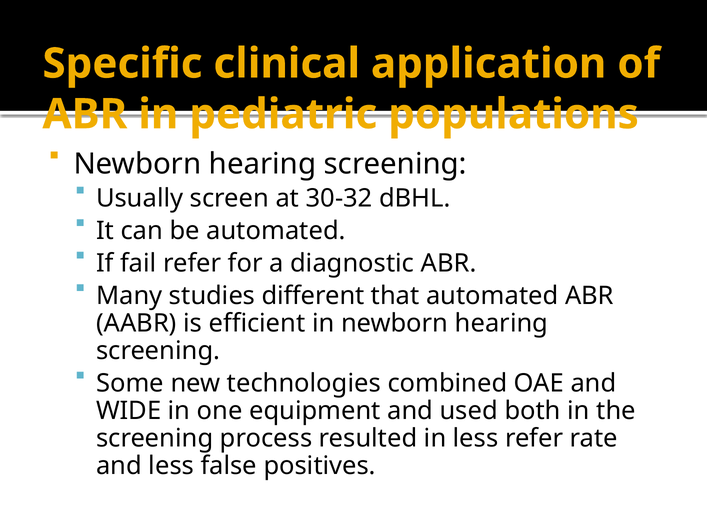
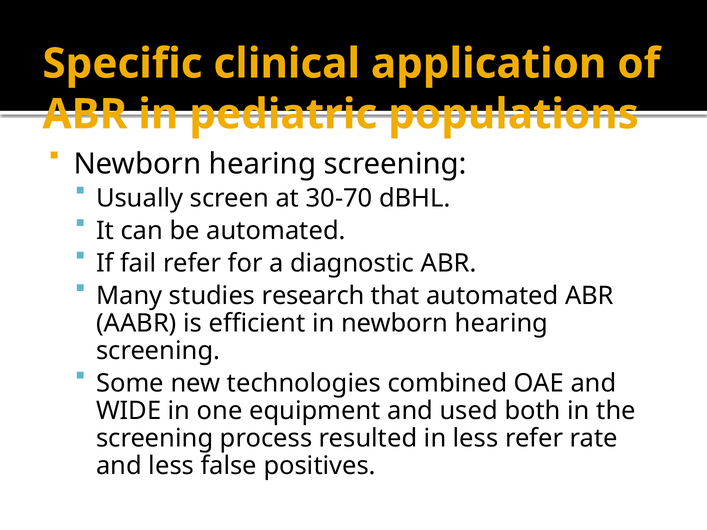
30-32: 30-32 -> 30-70 (339, 198)
different: different -> research (313, 296)
